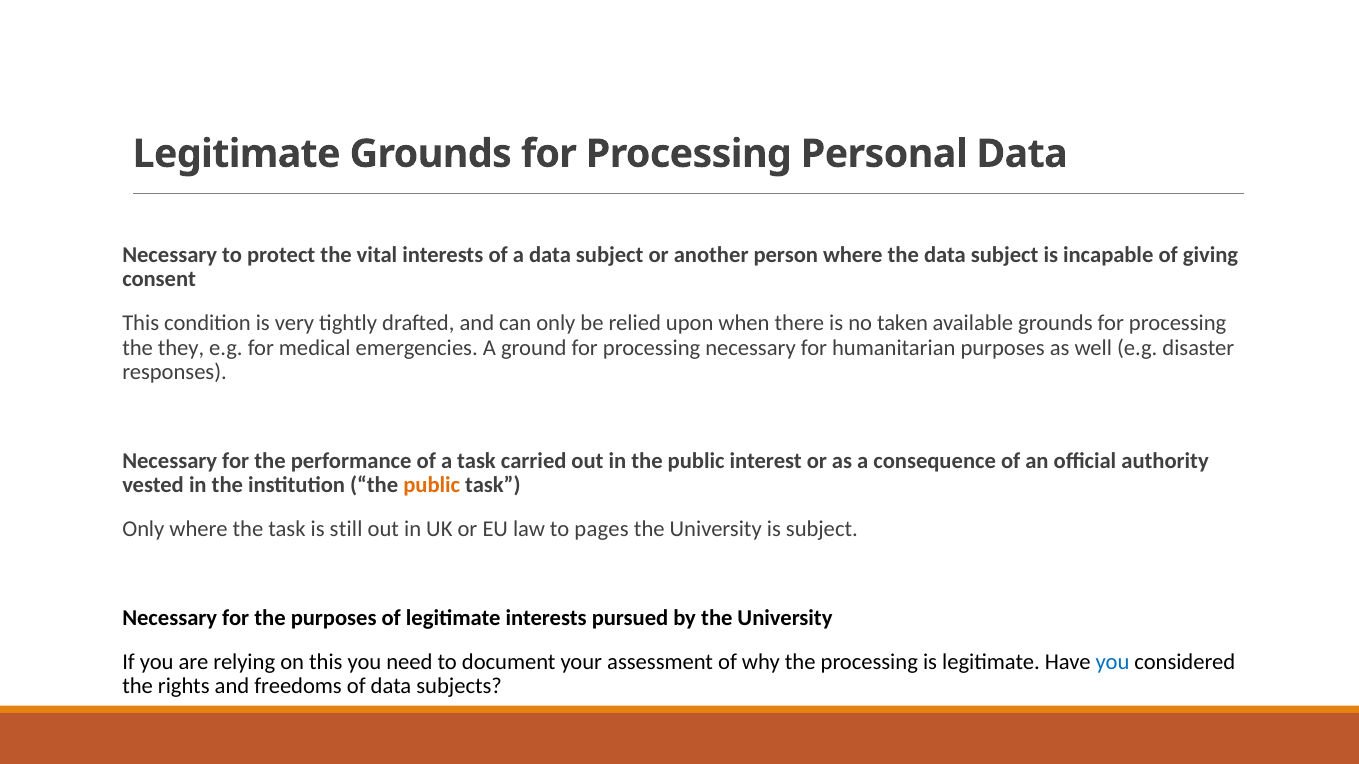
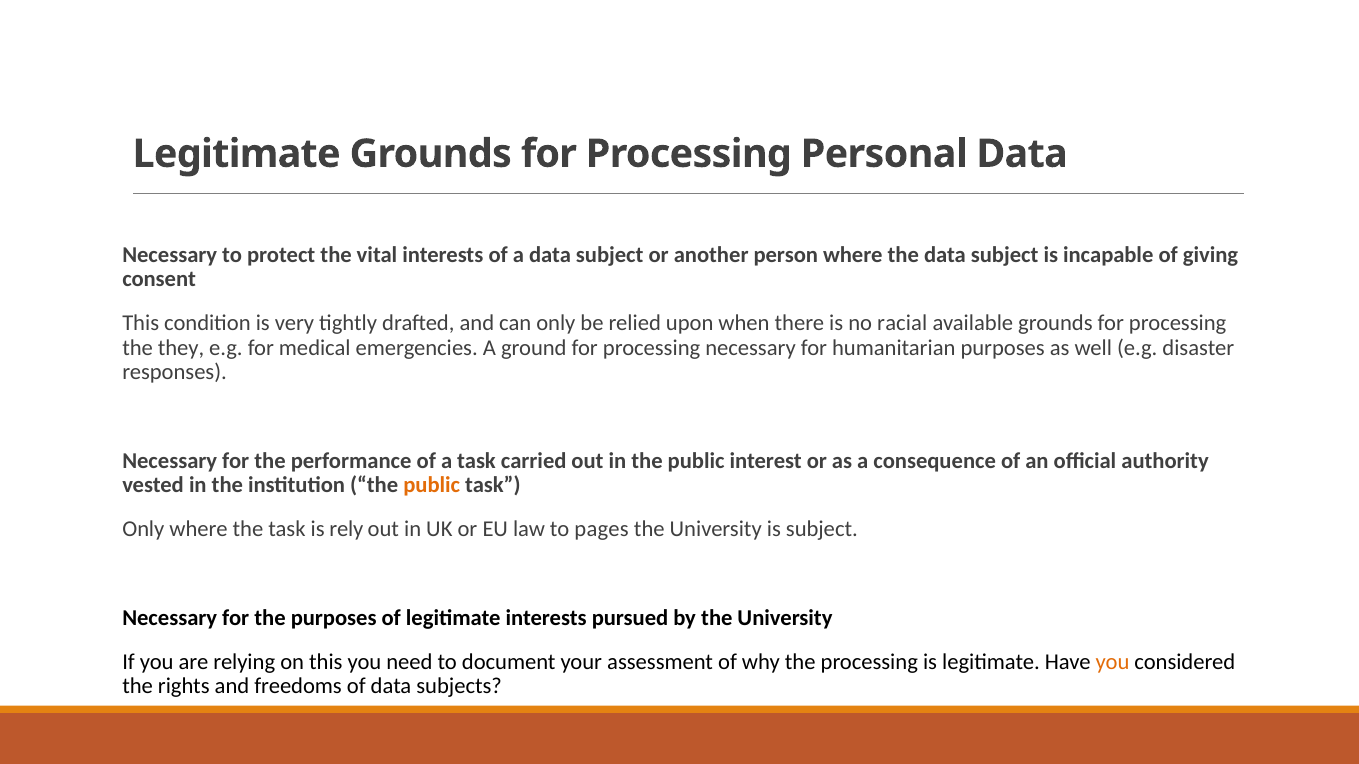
taken: taken -> racial (902, 323)
still: still -> rely (346, 530)
you colour: blue -> orange (1113, 662)
